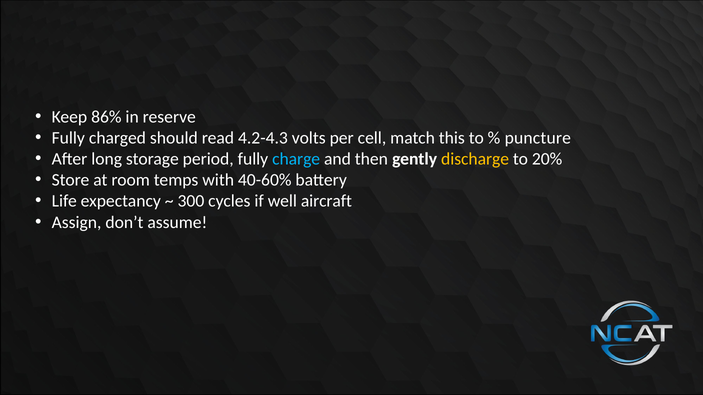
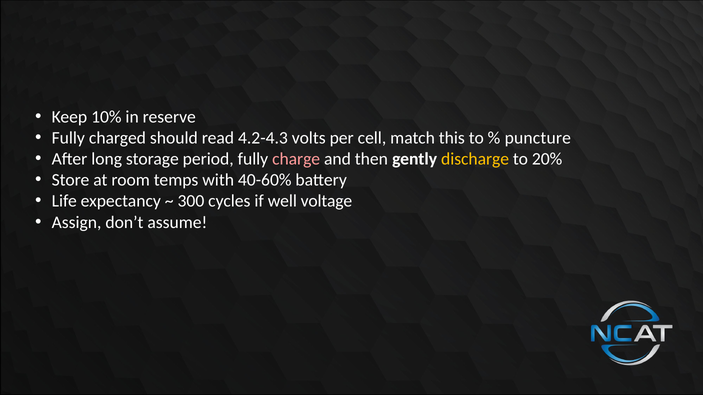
86%: 86% -> 10% (106, 117)
charge colour: light blue -> pink (296, 159)
aircraft: aircraft -> voltage (326, 201)
